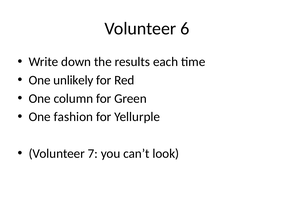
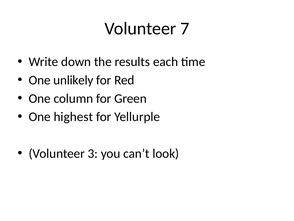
6: 6 -> 7 (185, 28)
fashion: fashion -> highest (73, 117)
7: 7 -> 3 (93, 153)
